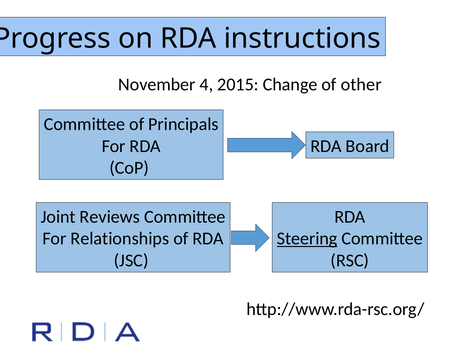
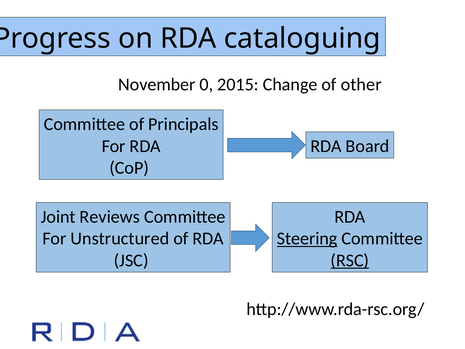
instructions: instructions -> cataloguing (302, 38)
4: 4 -> 0 (206, 84)
Relationships: Relationships -> Unstructured (120, 238)
RSC underline: none -> present (350, 260)
